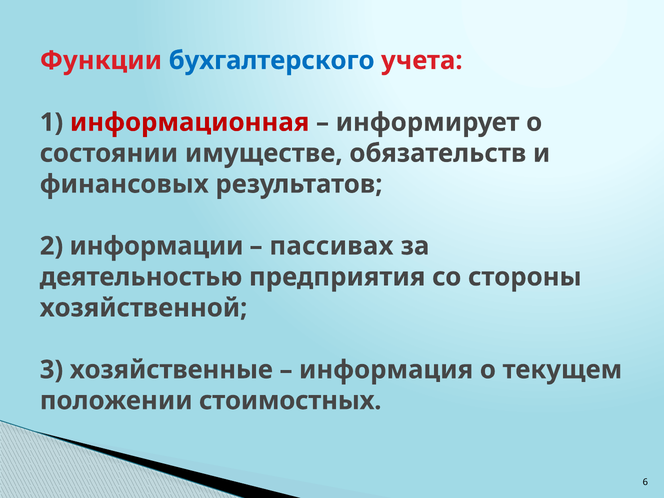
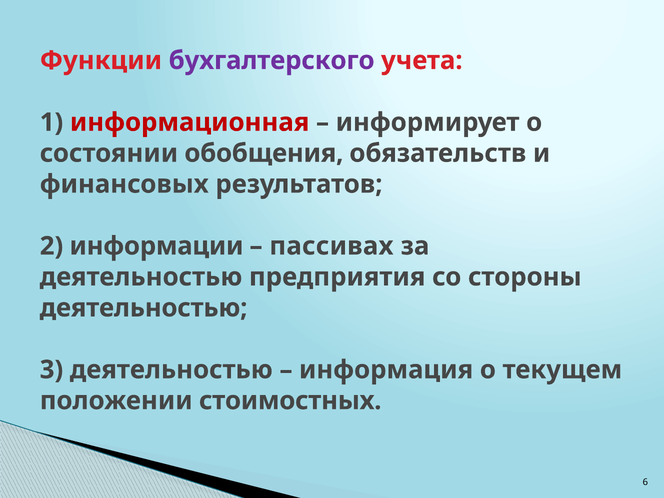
бухгалтерского colour: blue -> purple (272, 60)
имуществе: имуществе -> обобщения (264, 153)
хозяйственной: хозяйственной -> деятельностью (144, 308)
3 хозяйственные: хозяйственные -> деятельностью (171, 370)
